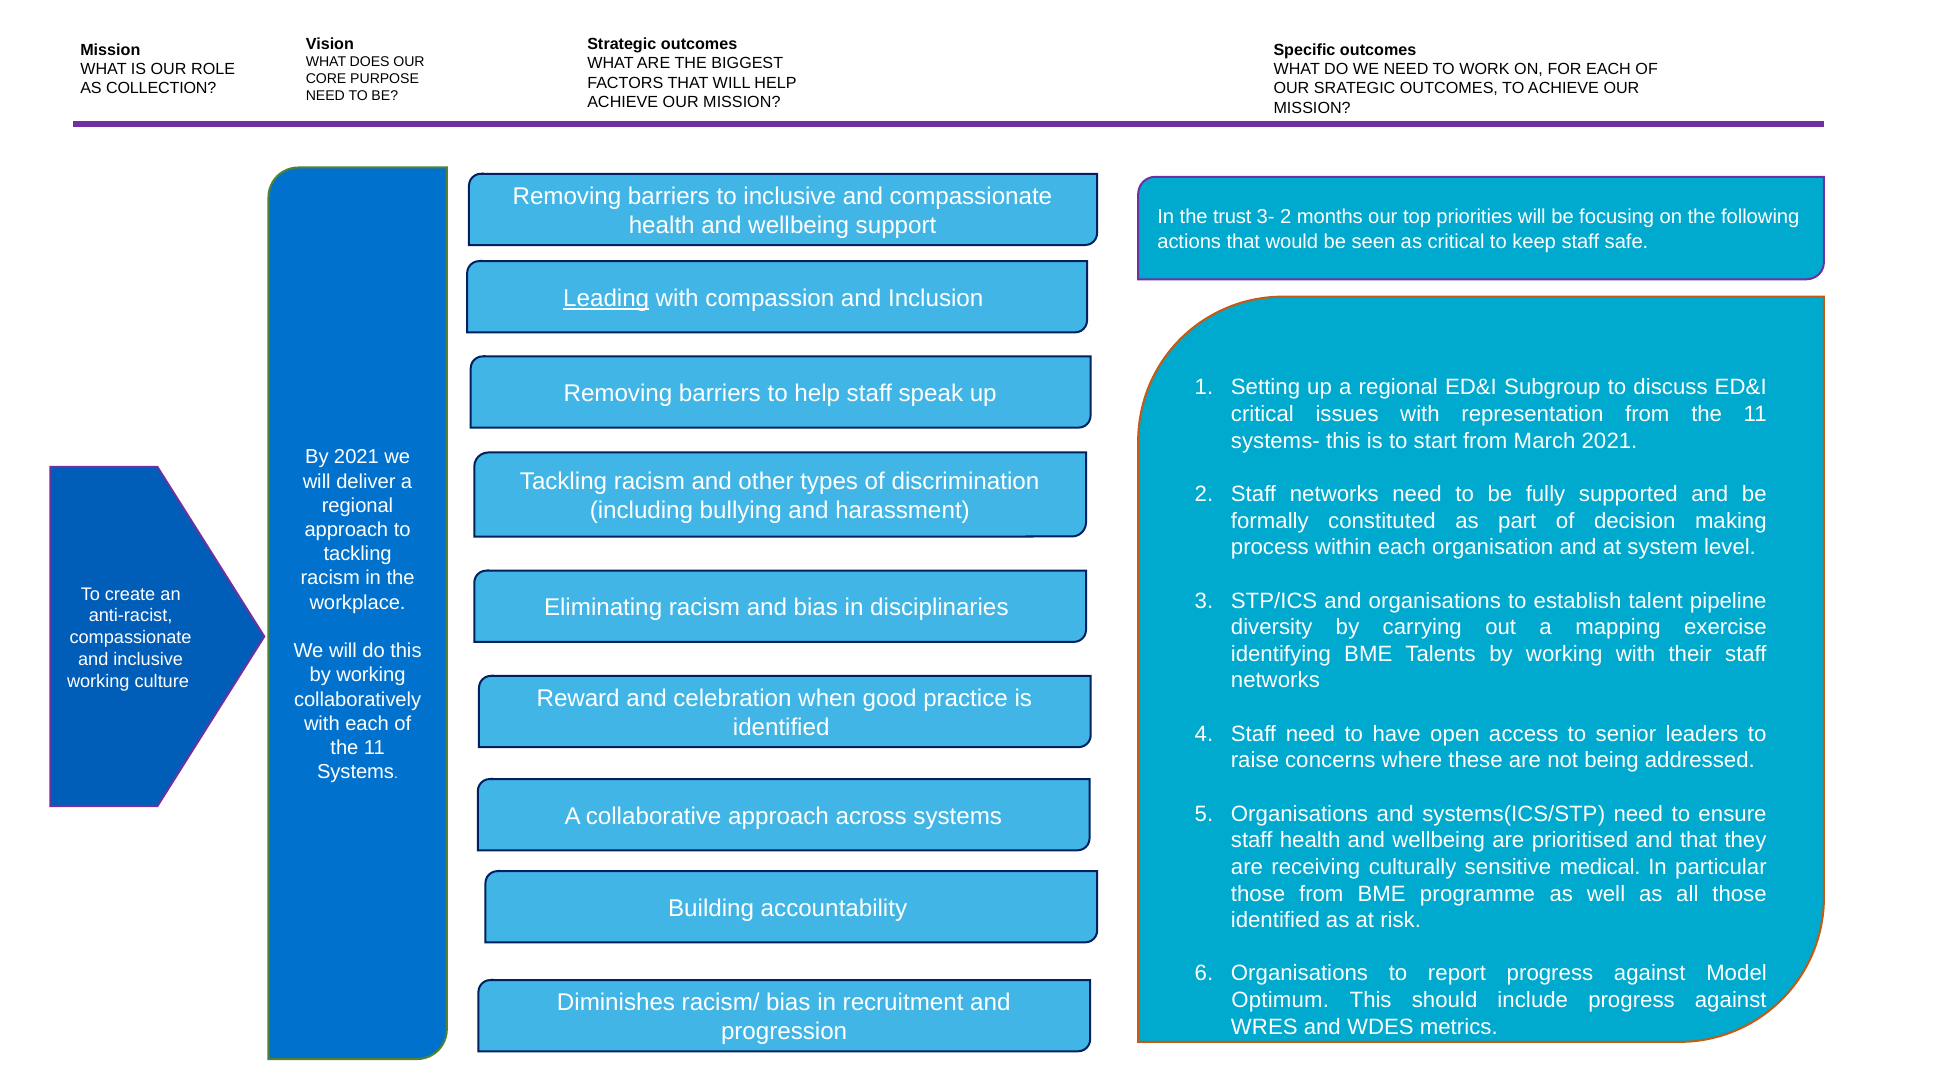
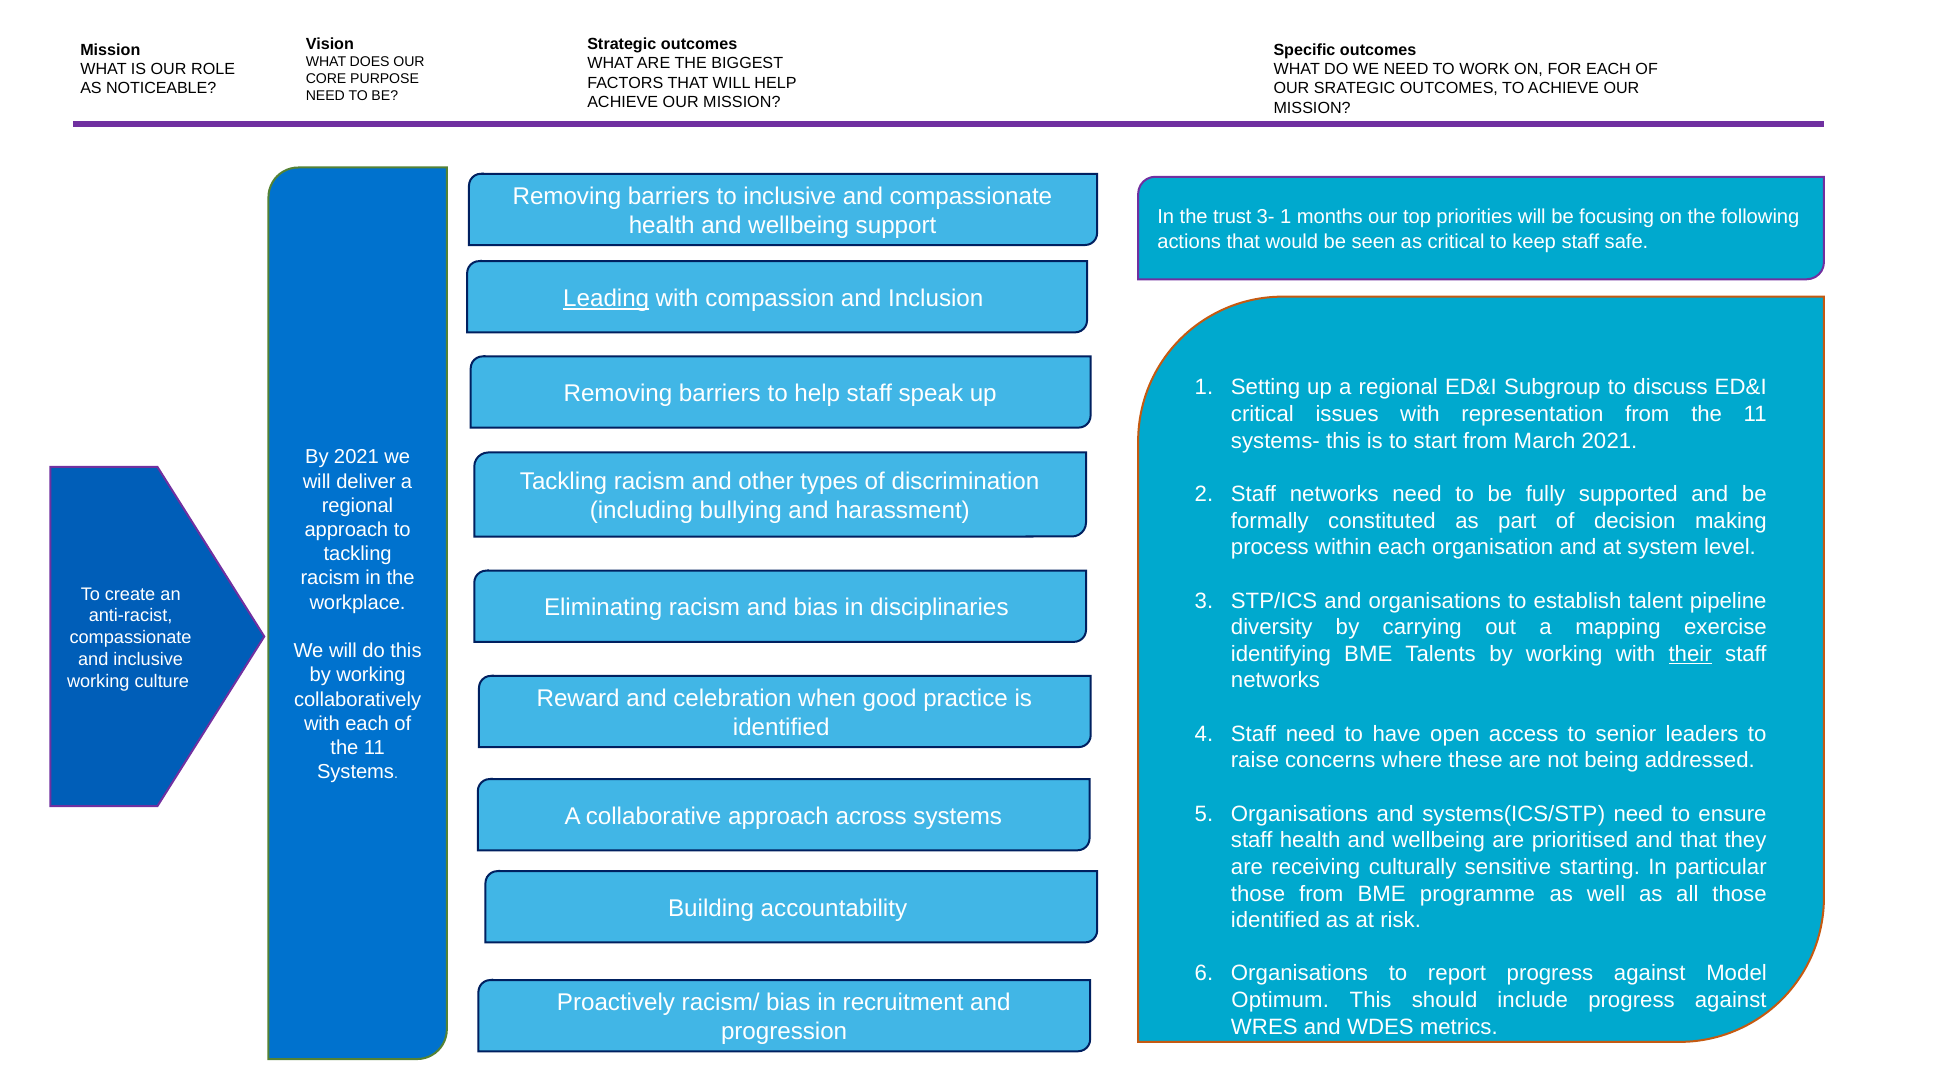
COLLECTION: COLLECTION -> NOTICEABLE (161, 88)
3- 2: 2 -> 1 (1286, 217)
their underline: none -> present (1690, 654)
medical: medical -> starting (1600, 867)
Diminishes: Diminishes -> Proactively (616, 1003)
